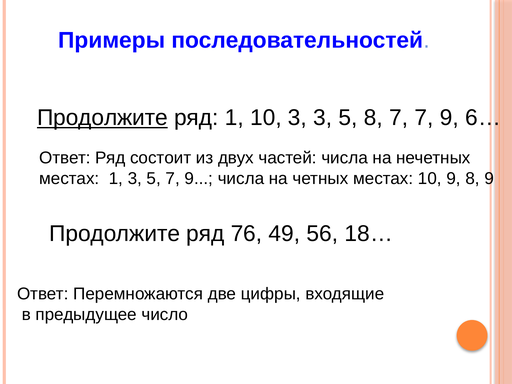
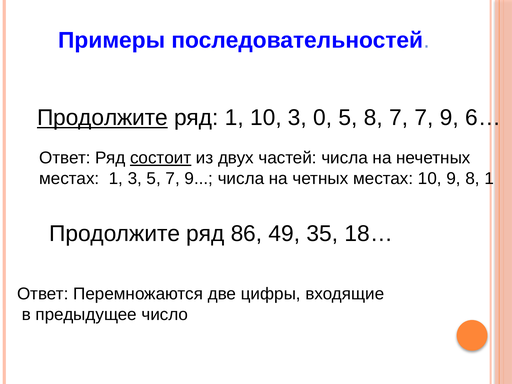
3 3: 3 -> 0 (323, 118)
состоит underline: none -> present (161, 158)
8 9: 9 -> 1 (489, 178)
76: 76 -> 86 (246, 234)
56: 56 -> 35 (322, 234)
